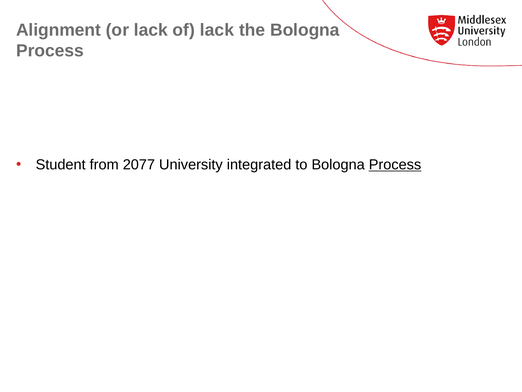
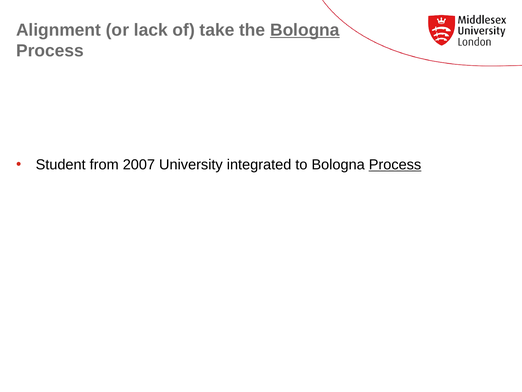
of lack: lack -> take (217, 30)
Bologna underline: none -> present (305, 30)
2077: 2077 -> 2007 (139, 165)
